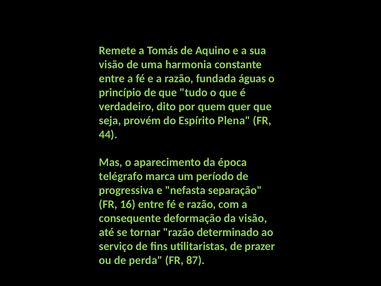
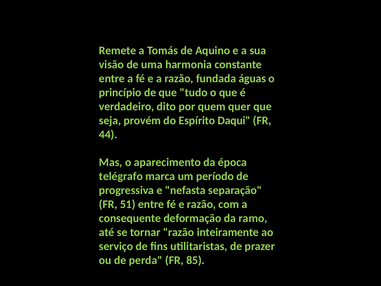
Plena: Plena -> Daqui (234, 120)
16: 16 -> 51 (128, 204)
da visão: visão -> ramo (253, 218)
determinado: determinado -> inteiramente (228, 232)
87: 87 -> 85 (196, 260)
